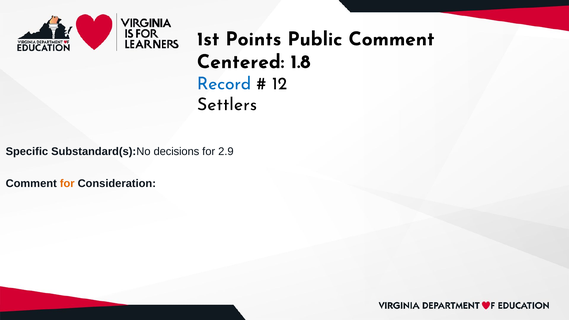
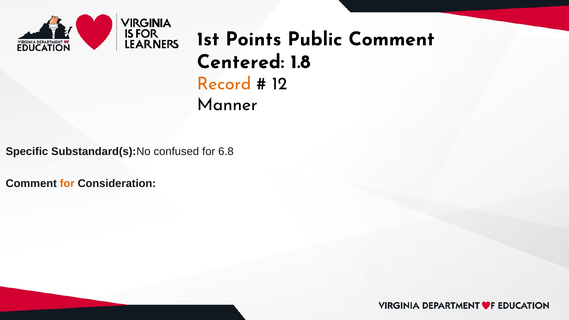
Record colour: blue -> orange (224, 84)
Settlers: Settlers -> Manner (227, 104)
decisions: decisions -> confused (176, 151)
2.9: 2.9 -> 6.8 (226, 151)
